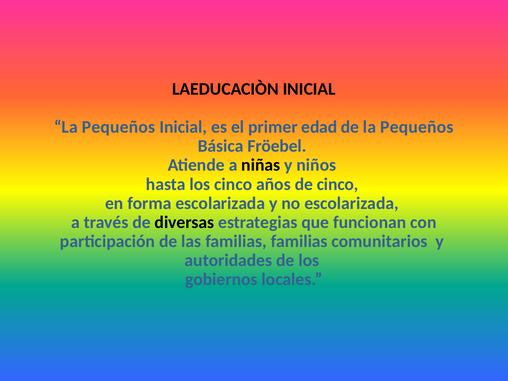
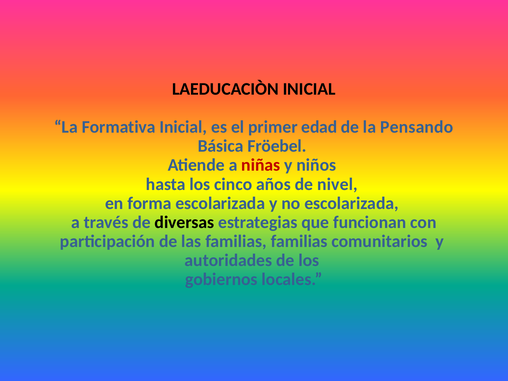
Pequeños: Pequeños -> Formativa (119, 127)
de la Pequeños: Pequeños -> Pensando (417, 127)
niñas colour: black -> red (261, 165)
de cinco: cinco -> nivel (337, 184)
